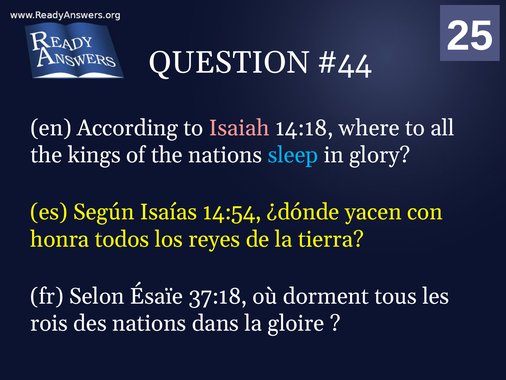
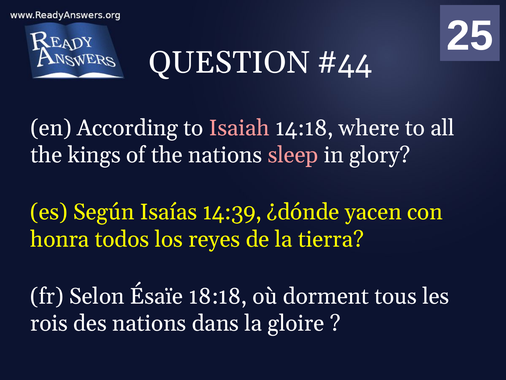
sleep colour: light blue -> pink (293, 155)
14:54: 14:54 -> 14:39 (232, 212)
37:18: 37:18 -> 18:18 (218, 296)
